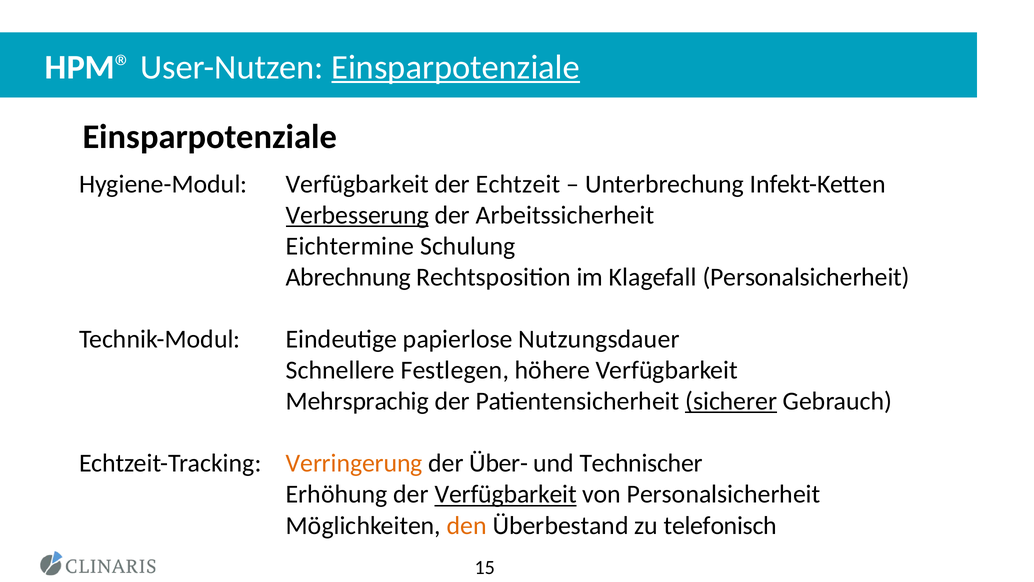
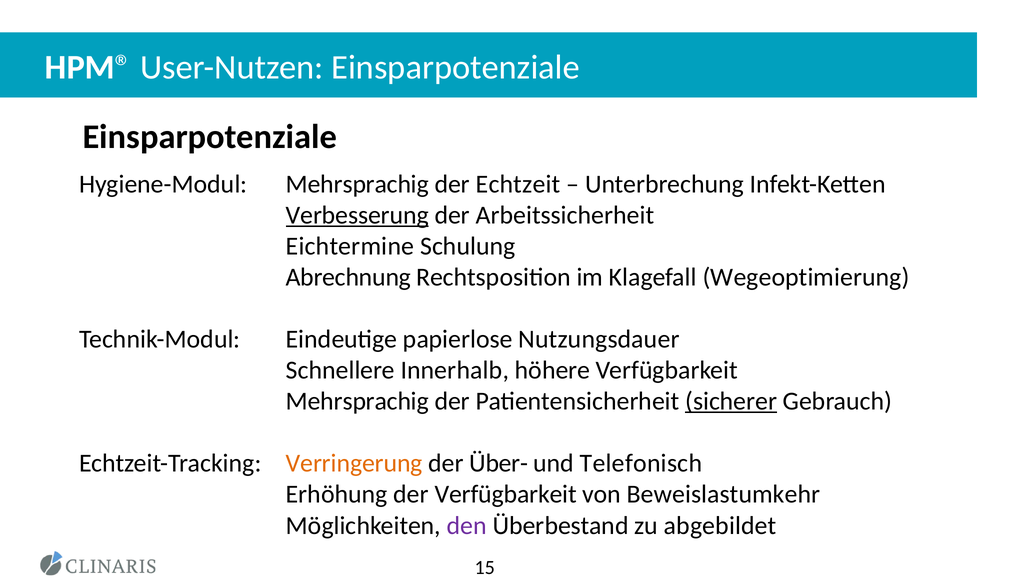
Einsparpotenziale underline: present -> none (456, 67)
Hygiene-Modul Verfügbarkeit: Verfügbarkeit -> Mehrsprachig (357, 184)
Klagefall Personalsicherheit: Personalsicherheit -> Wegeoptimierung (806, 277)
Festlegen: Festlegen -> Innerhalb (455, 370)
Technischer: Technischer -> Telefonisch (641, 463)
Verfügbarkeit underline: present -> none (506, 494)
von Personalsicherheit: Personalsicherheit -> Beweislastumkehr (724, 494)
den colour: orange -> purple (467, 525)
telefonisch: telefonisch -> abgebildet (720, 525)
